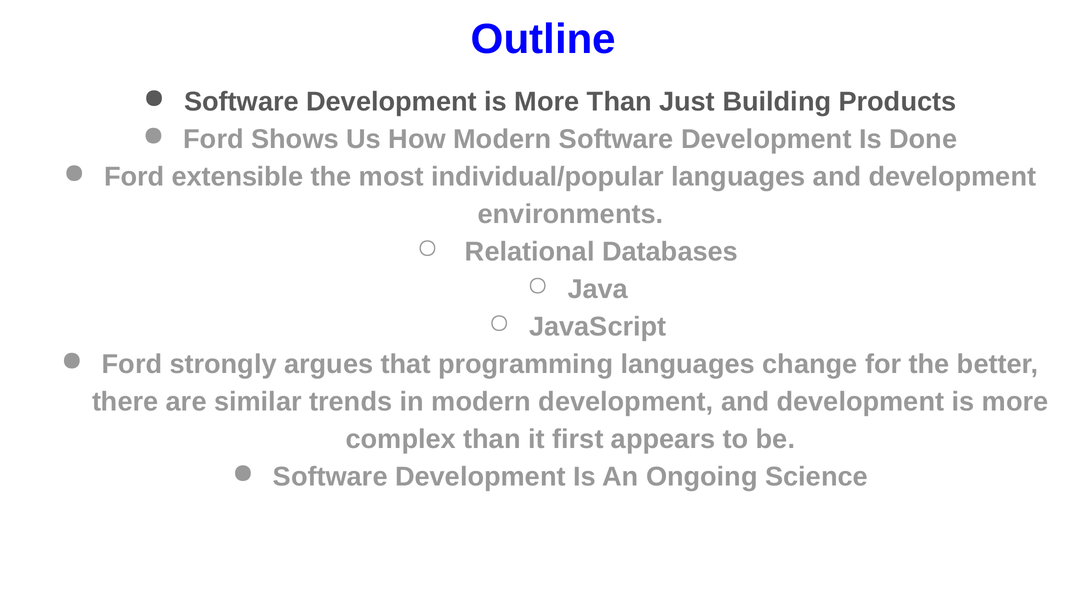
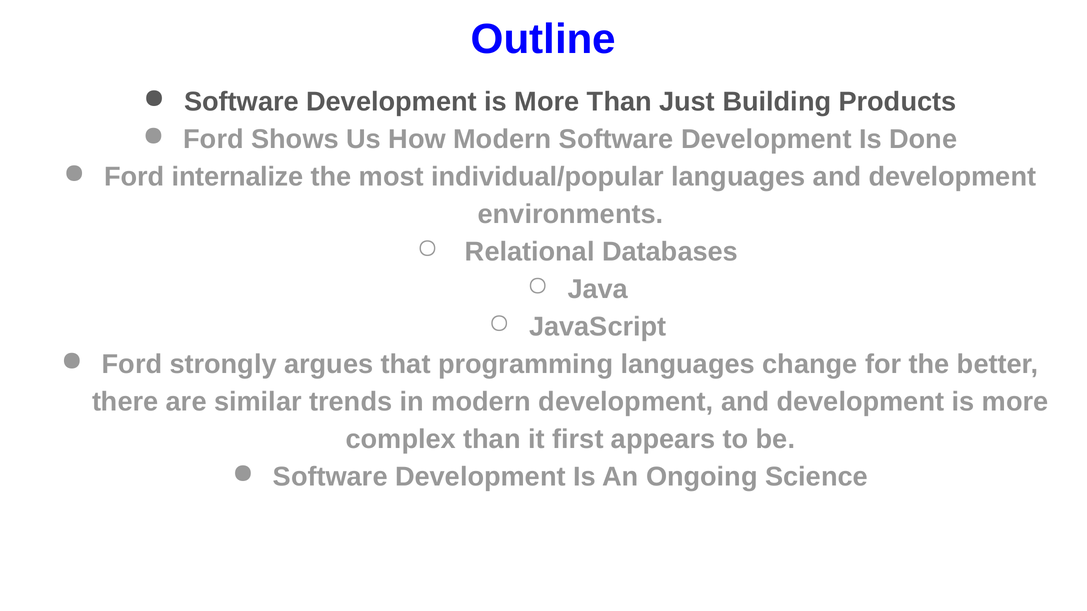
extensible: extensible -> internalize (238, 177)
